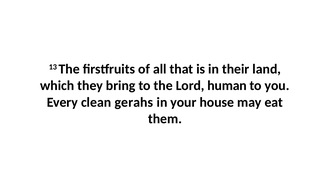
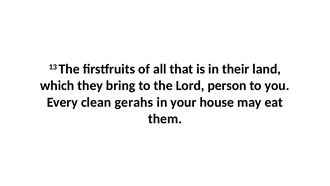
human: human -> person (227, 86)
